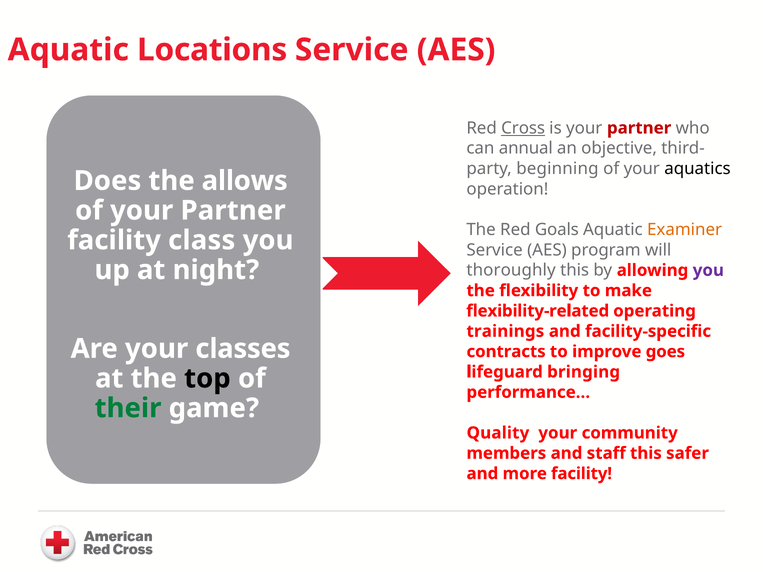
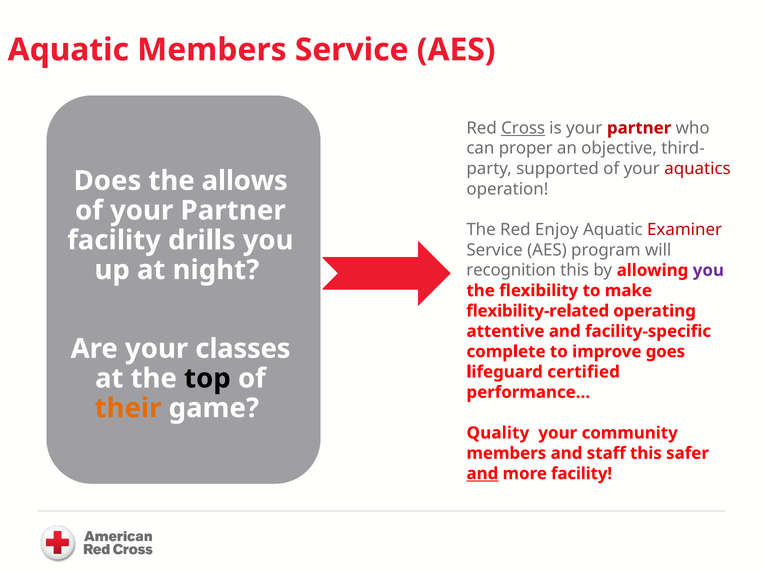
Aquatic Locations: Locations -> Members (212, 50)
annual: annual -> proper (526, 148)
beginning: beginning -> supported (558, 169)
aquatics colour: black -> red (698, 169)
Goals: Goals -> Enjoy (557, 230)
Examiner colour: orange -> red (685, 230)
class: class -> drills (202, 240)
thoroughly: thoroughly -> recognition (511, 270)
trainings: trainings -> attentive (505, 331)
contracts: contracts -> complete (506, 352)
bringing: bringing -> certified (584, 372)
their colour: green -> orange (128, 408)
and underline: none -> present (482, 474)
